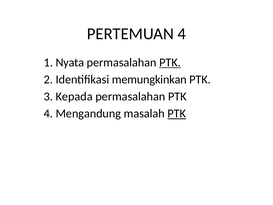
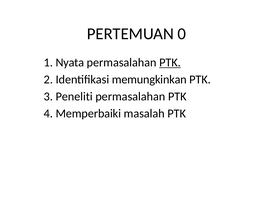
PERTEMUAN 4: 4 -> 0 (182, 34)
Kepada: Kepada -> Peneliti (74, 96)
Mengandung: Mengandung -> Memperbaiki (88, 113)
PTK underline: present -> none (177, 113)
